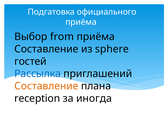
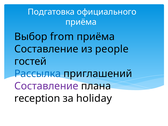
sphere: sphere -> people (112, 49)
Составление colour: orange -> purple (46, 86)
иногда: иногда -> holiday (94, 98)
